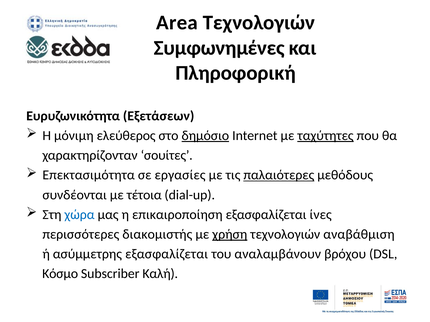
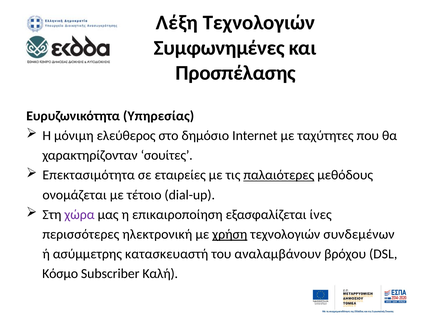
Area: Area -> Λέξη (177, 23)
Πληροφορική: Πληροφορική -> Προσπέλασης (236, 73)
Εξετάσεων: Εξετάσεων -> Υπηρεσίας (159, 116)
δημόσιο underline: present -> none (205, 136)
ταχύτητες underline: present -> none (326, 136)
εργασίες: εργασίες -> εταιρείες (180, 175)
συνδέονται: συνδέονται -> ονομάζεται (75, 195)
τέτοια: τέτοια -> τέτοιο (144, 195)
χώρα colour: blue -> purple (80, 215)
διακομιστής: διακομιστής -> ηλεκτρονική (157, 235)
αναβάθμιση: αναβάθμιση -> συνδεμένων (359, 235)
ασύμμετρης εξασφαλίζεται: εξασφαλίζεται -> κατασκευαστή (167, 254)
